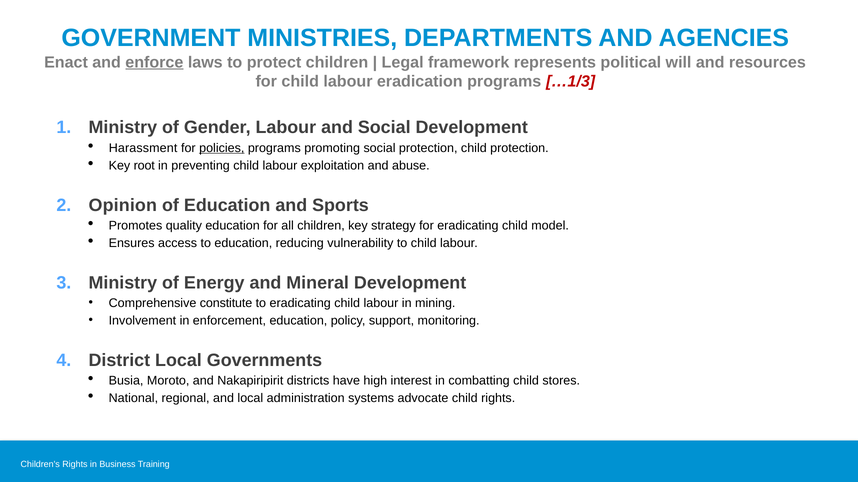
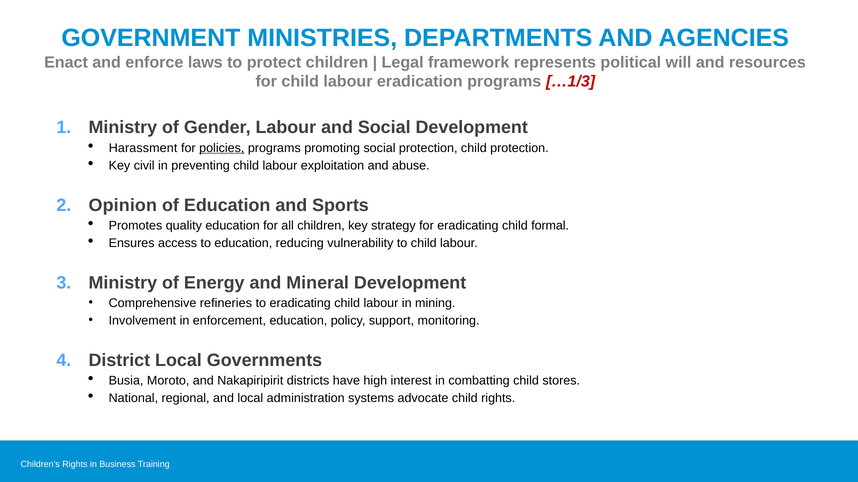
enforce underline: present -> none (154, 62)
root: root -> civil (144, 166)
model: model -> formal (550, 226)
constitute: constitute -> refineries (226, 303)
